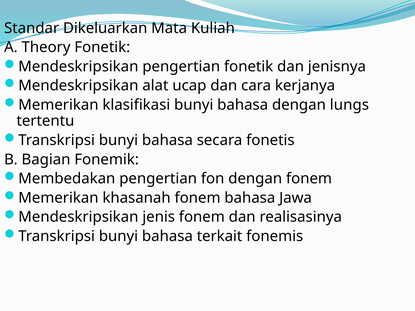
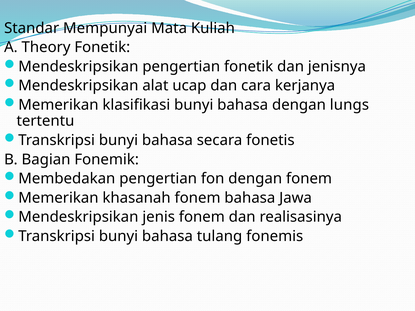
Dikeluarkan: Dikeluarkan -> Mempunyai (105, 28)
terkait: terkait -> tulang (220, 236)
